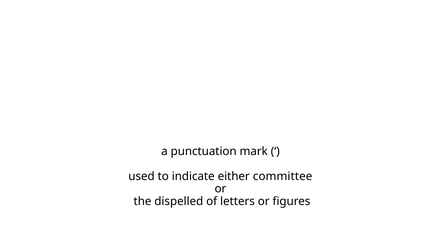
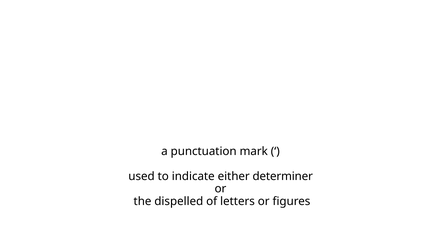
committee: committee -> determiner (283, 176)
